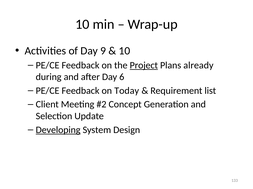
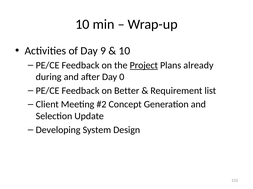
6: 6 -> 0 (122, 77)
Today: Today -> Better (127, 91)
Developing underline: present -> none (58, 130)
